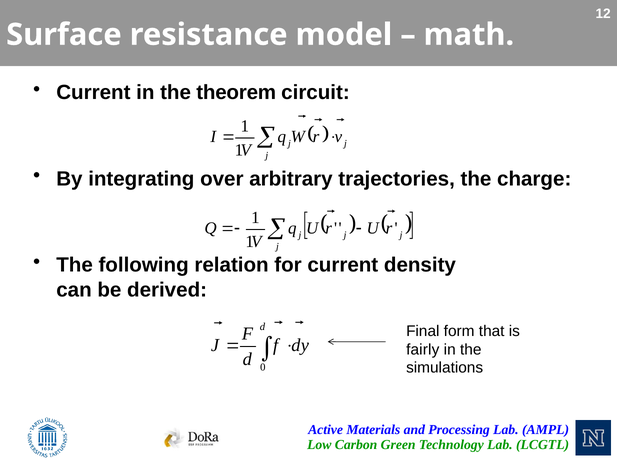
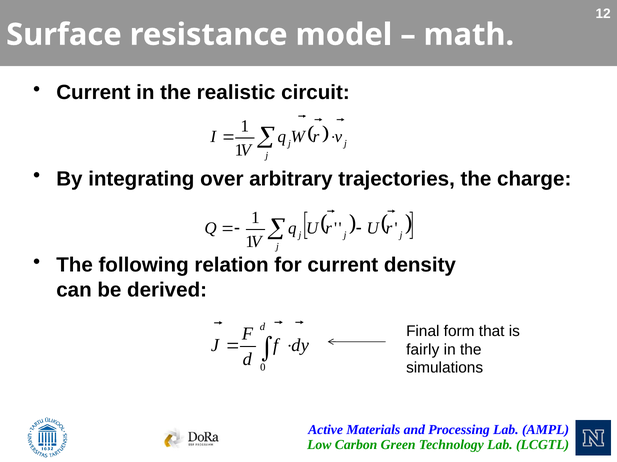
theorem: theorem -> realistic (236, 93)
